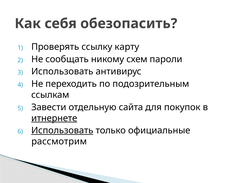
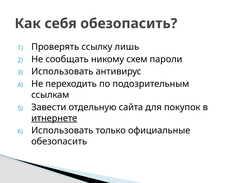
карту: карту -> лишь (127, 47)
Использовать underline: present -> none (62, 131)
рассмотрим: рассмотрим -> обезопасить (59, 142)
